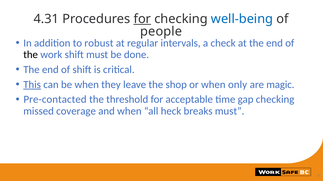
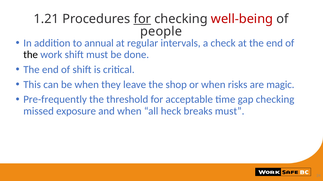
4.31: 4.31 -> 1.21 (46, 19)
well-being colour: blue -> red (242, 19)
robust: robust -> annual (99, 43)
This underline: present -> none (32, 85)
only: only -> risks (238, 85)
Pre-contacted: Pre-contacted -> Pre-frequently (55, 100)
coverage: coverage -> exposure (76, 111)
